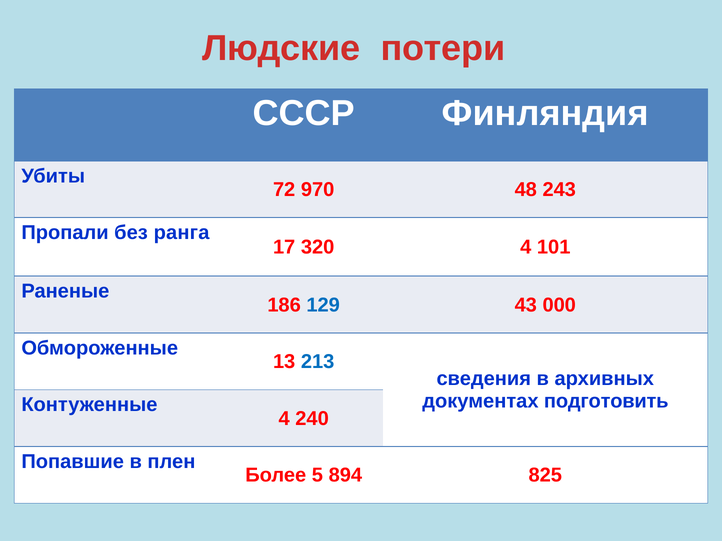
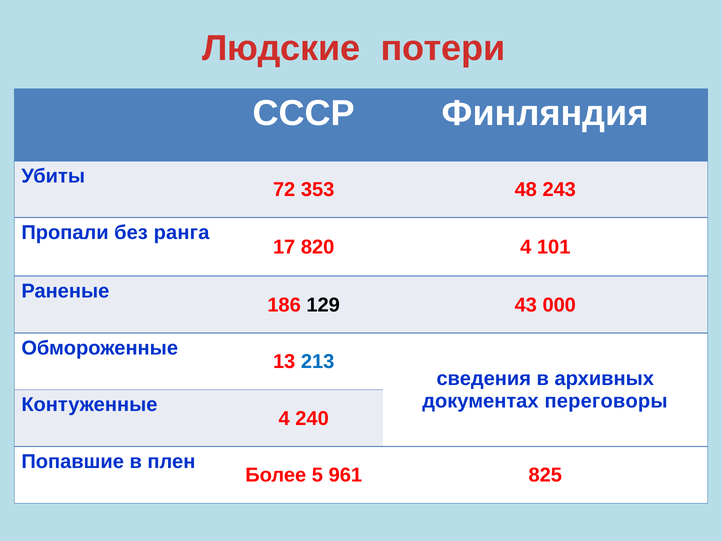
970: 970 -> 353 (318, 190)
320: 320 -> 820 (318, 247)
129 colour: blue -> black (323, 305)
подготовить: подготовить -> переговоры (606, 402)
894: 894 -> 961 (345, 476)
